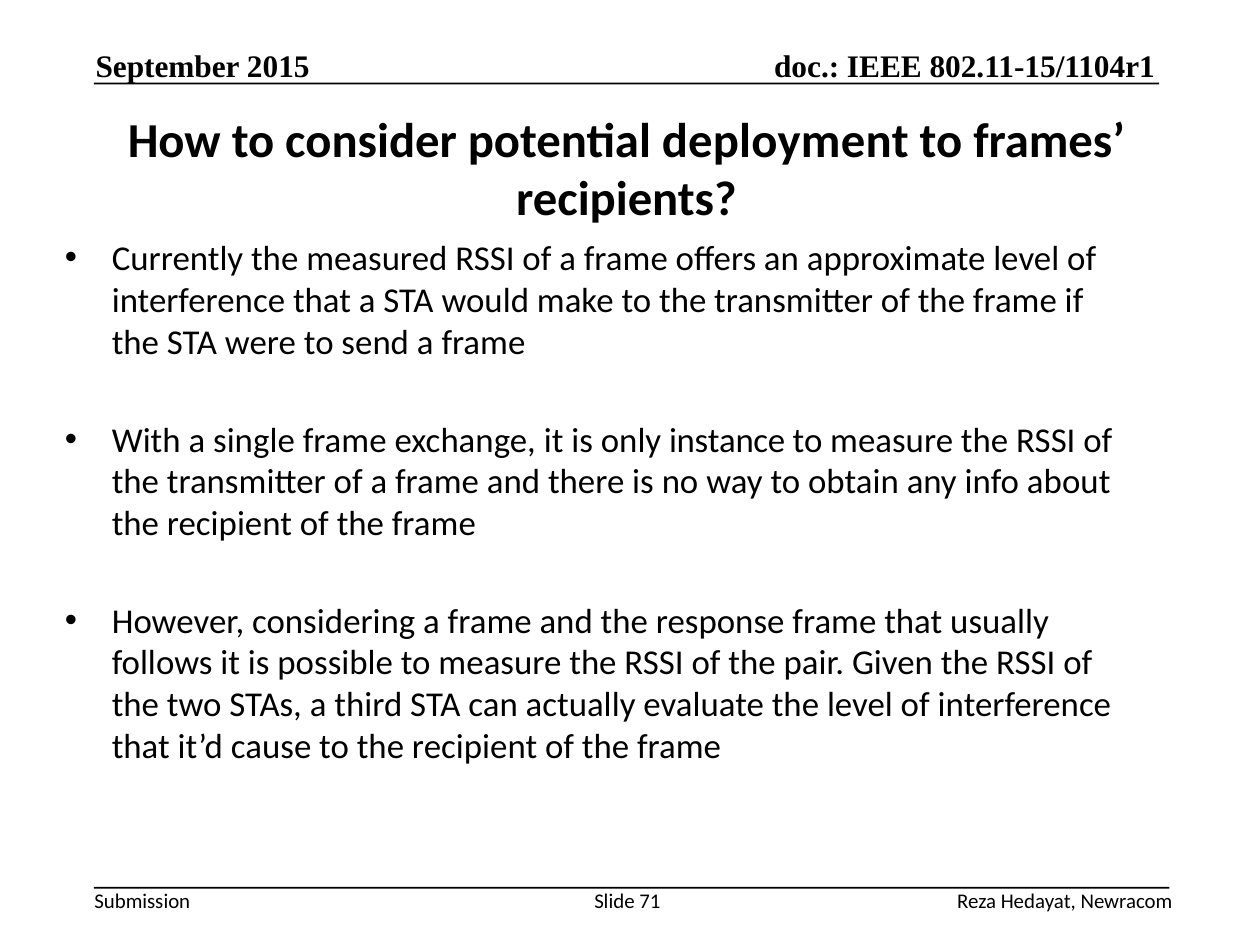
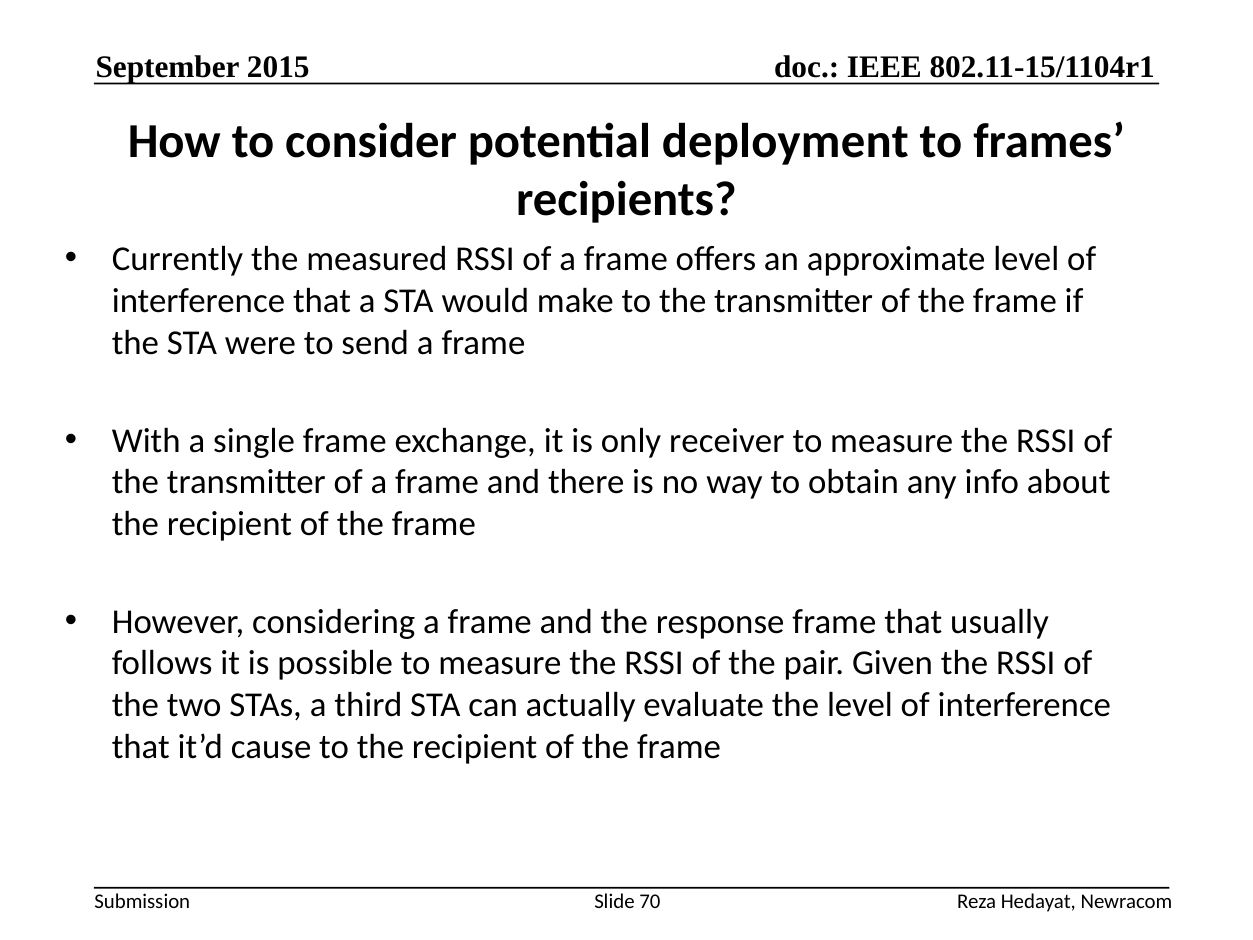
instance: instance -> receiver (727, 440)
71: 71 -> 70 (650, 901)
